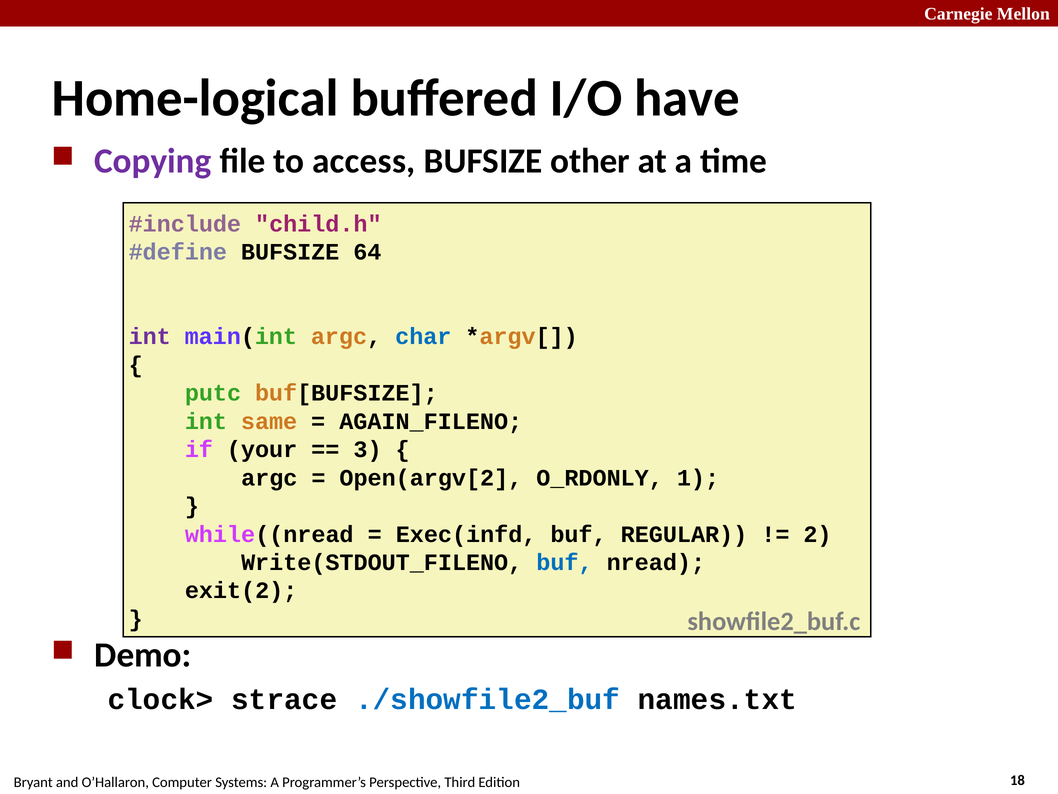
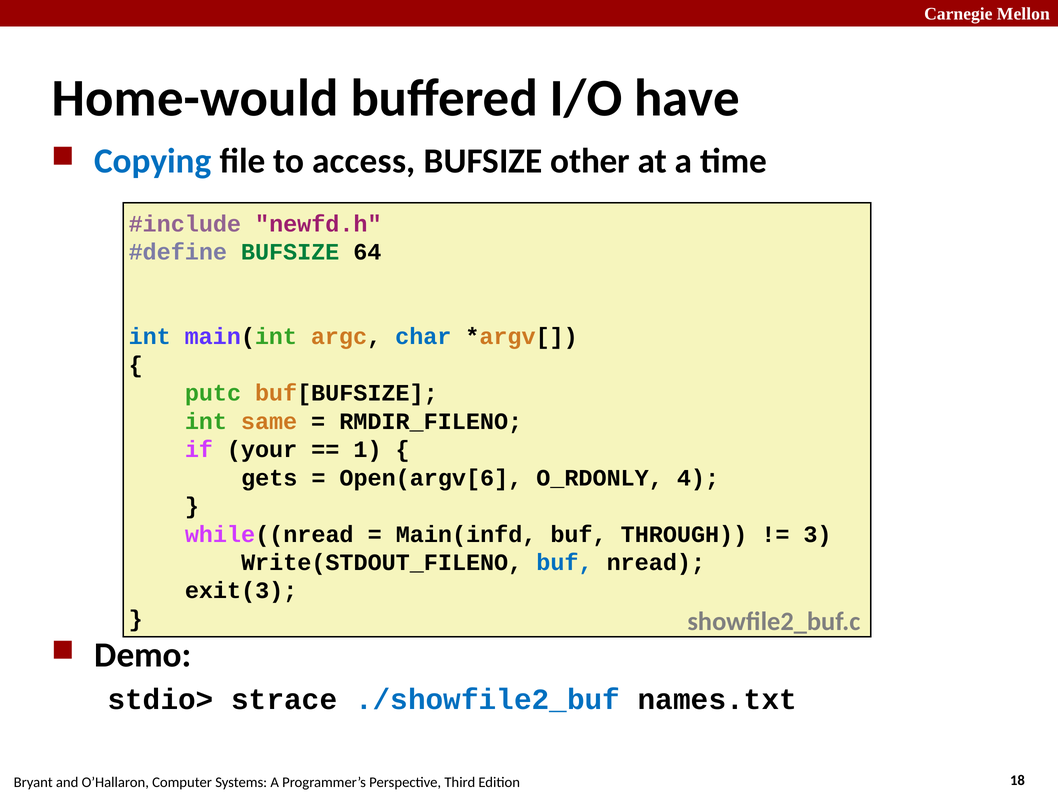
Home-logical: Home-logical -> Home-would (195, 98)
Copying colour: purple -> blue (153, 161)
child.h: child.h -> newfd.h (318, 224)
BUFSIZE colour: black -> green (290, 252)
int colour: purple -> blue (150, 337)
AGAIN_FILENO: AGAIN_FILENO -> RMDIR_FILENO (431, 421)
3: 3 -> 1 (368, 449)
argc: argc -> gets (269, 478)
Open(argv[2: Open(argv[2 -> Open(argv[6 (431, 478)
1: 1 -> 4 (698, 478)
Exec(infd: Exec(infd -> Main(infd (466, 534)
REGULAR: REGULAR -> THROUGH (684, 534)
2: 2 -> 3 (817, 534)
exit(2: exit(2 -> exit(3 (241, 590)
clock>: clock> -> stdio> (161, 699)
